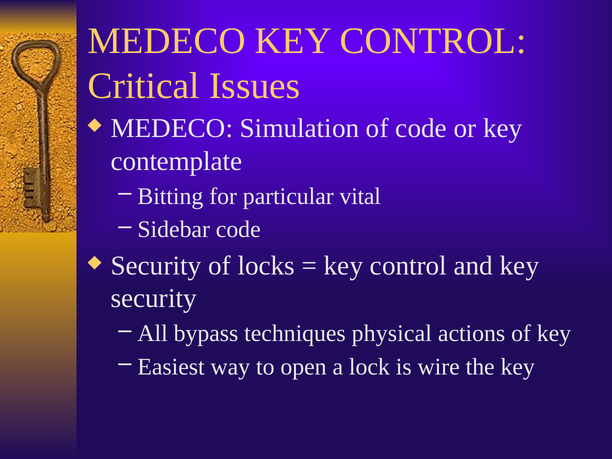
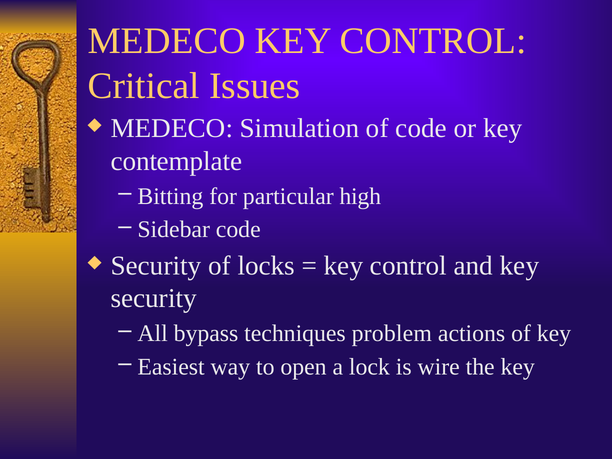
vital: vital -> high (360, 196)
physical: physical -> problem (392, 334)
